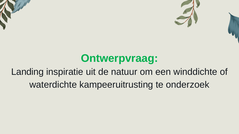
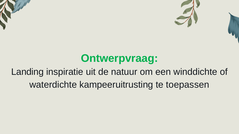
onderzoek: onderzoek -> toepassen (188, 85)
